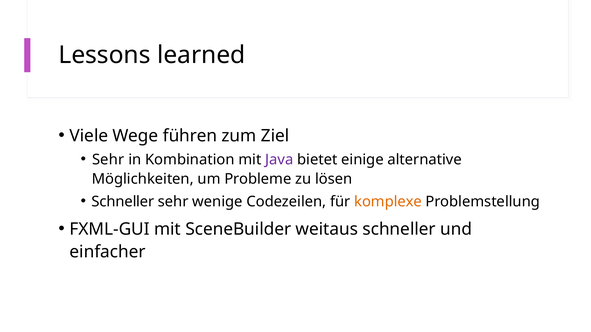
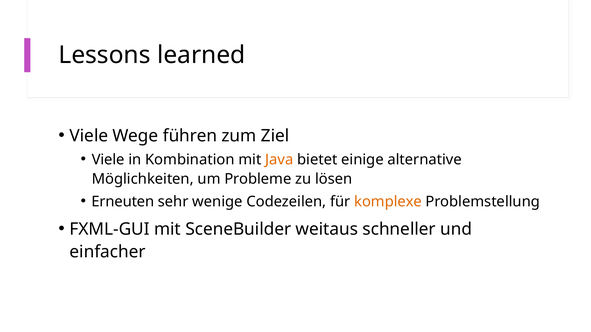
Sehr: Sehr -> Viele (108, 160)
Java colour: purple -> orange (279, 160)
Schneller: Schneller -> Erneuten (123, 202)
